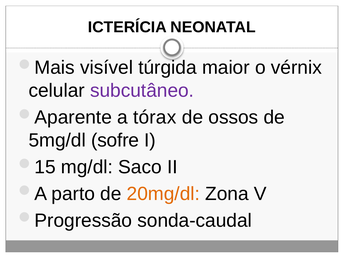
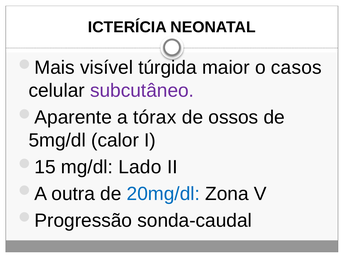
vérnix: vérnix -> casos (296, 68)
sofre: sofre -> calor (115, 140)
Saco: Saco -> Lado (140, 167)
parto: parto -> outra (73, 194)
20mg/dl colour: orange -> blue (163, 194)
